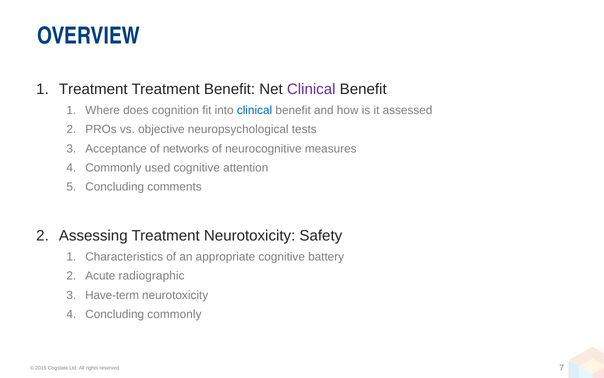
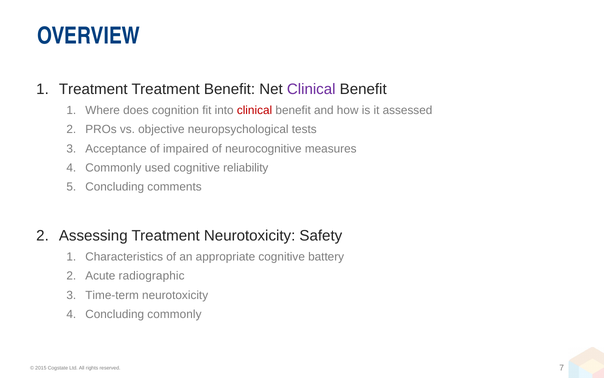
clinical colour: blue -> red (255, 110)
networks: networks -> impaired (186, 148)
attention: attention -> reliability (246, 168)
Have-term: Have-term -> Time-term (112, 295)
